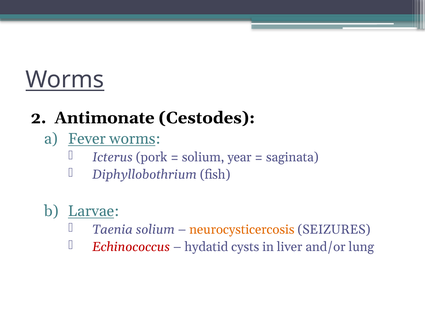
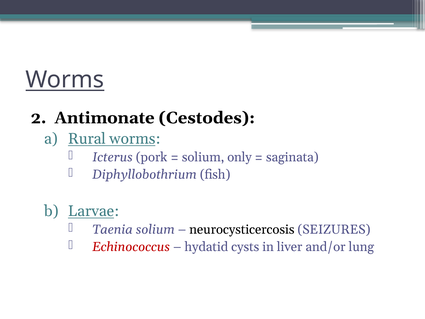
Fever: Fever -> Rural (87, 139)
year: year -> only (239, 157)
neurocysticercosis colour: orange -> black (242, 229)
